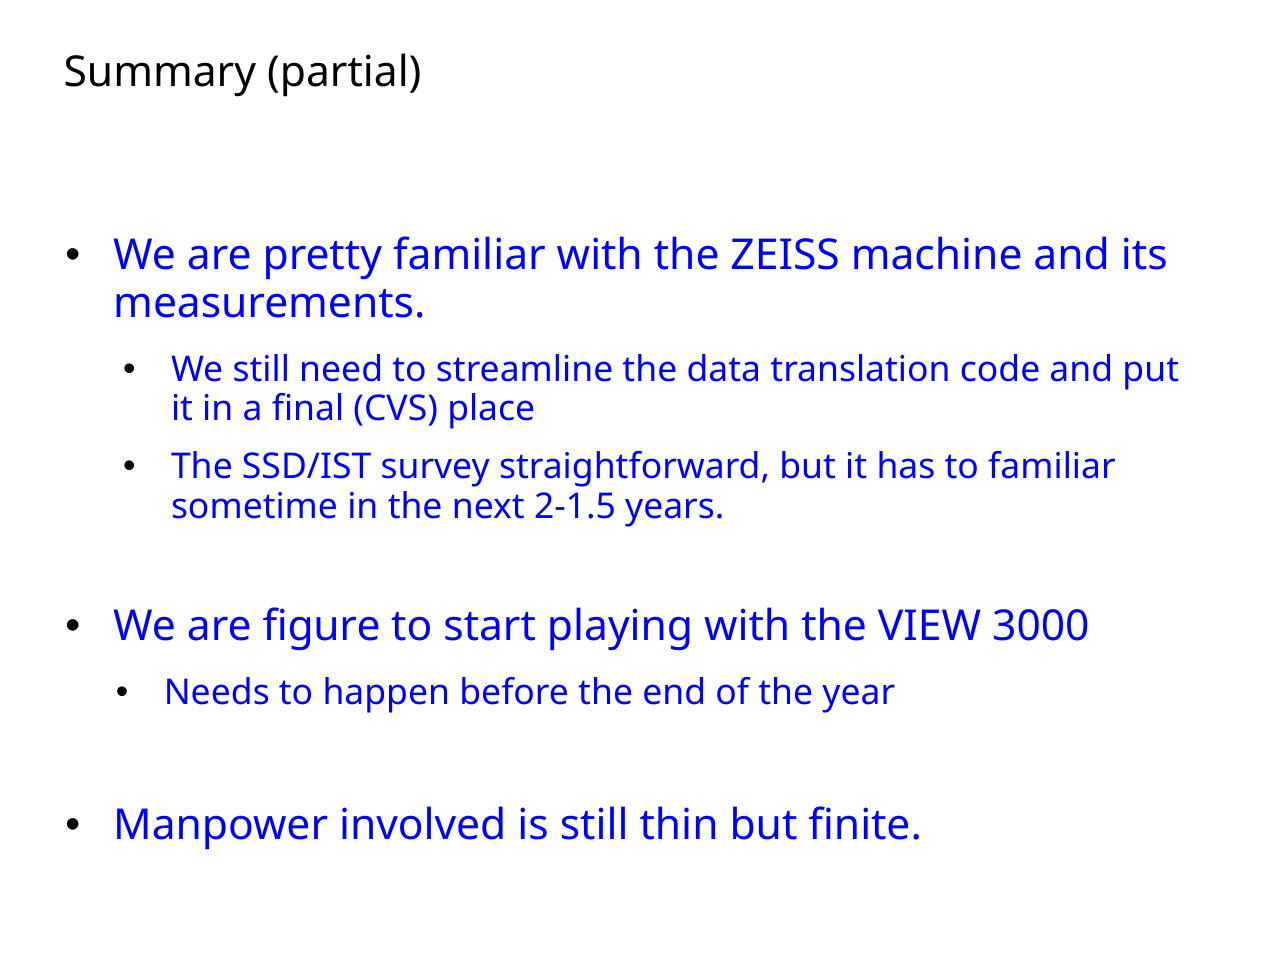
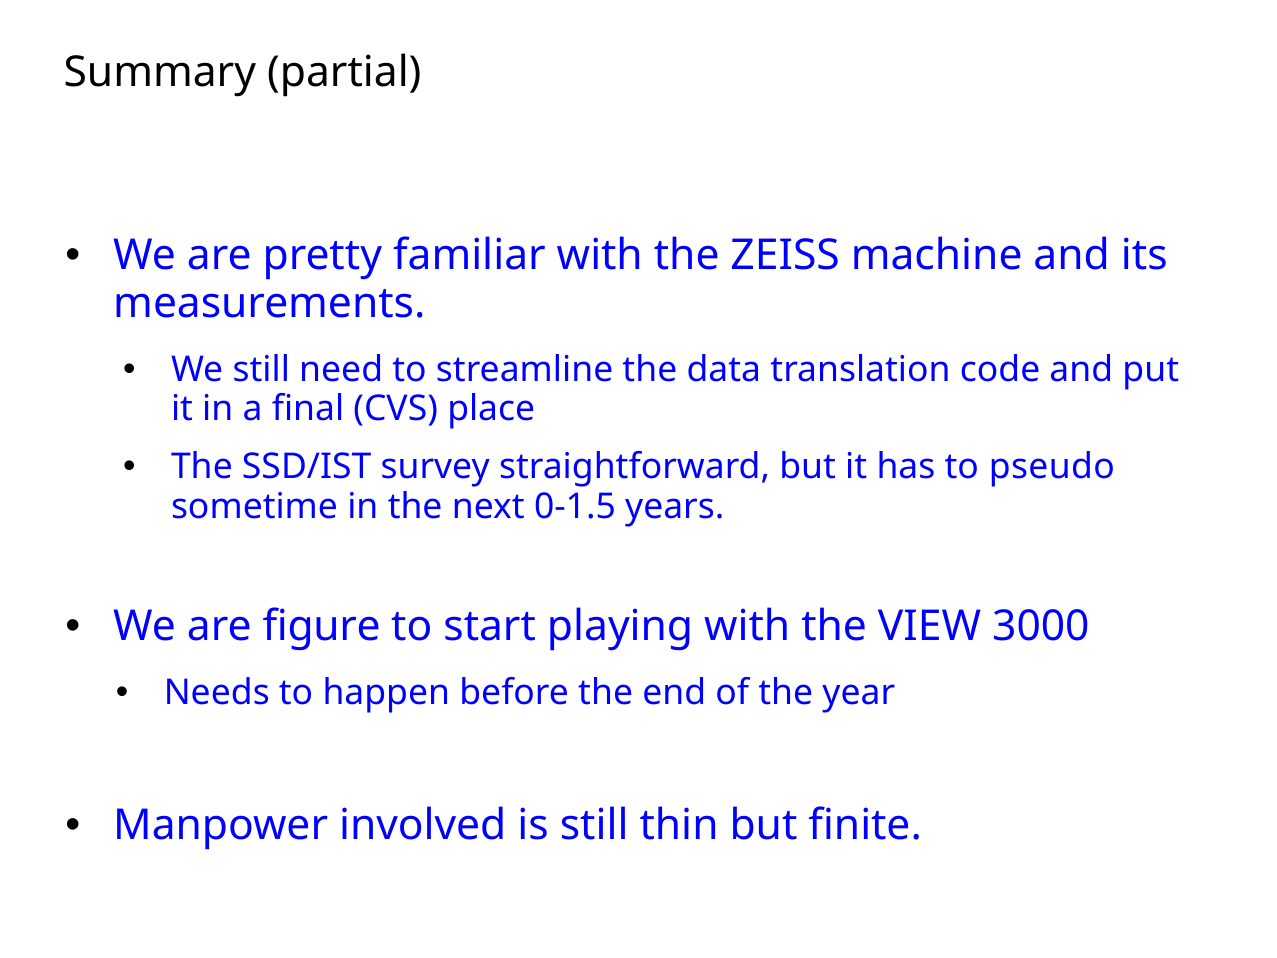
to familiar: familiar -> pseudo (1052, 467)
2-1.5: 2-1.5 -> 0-1.5 (575, 507)
